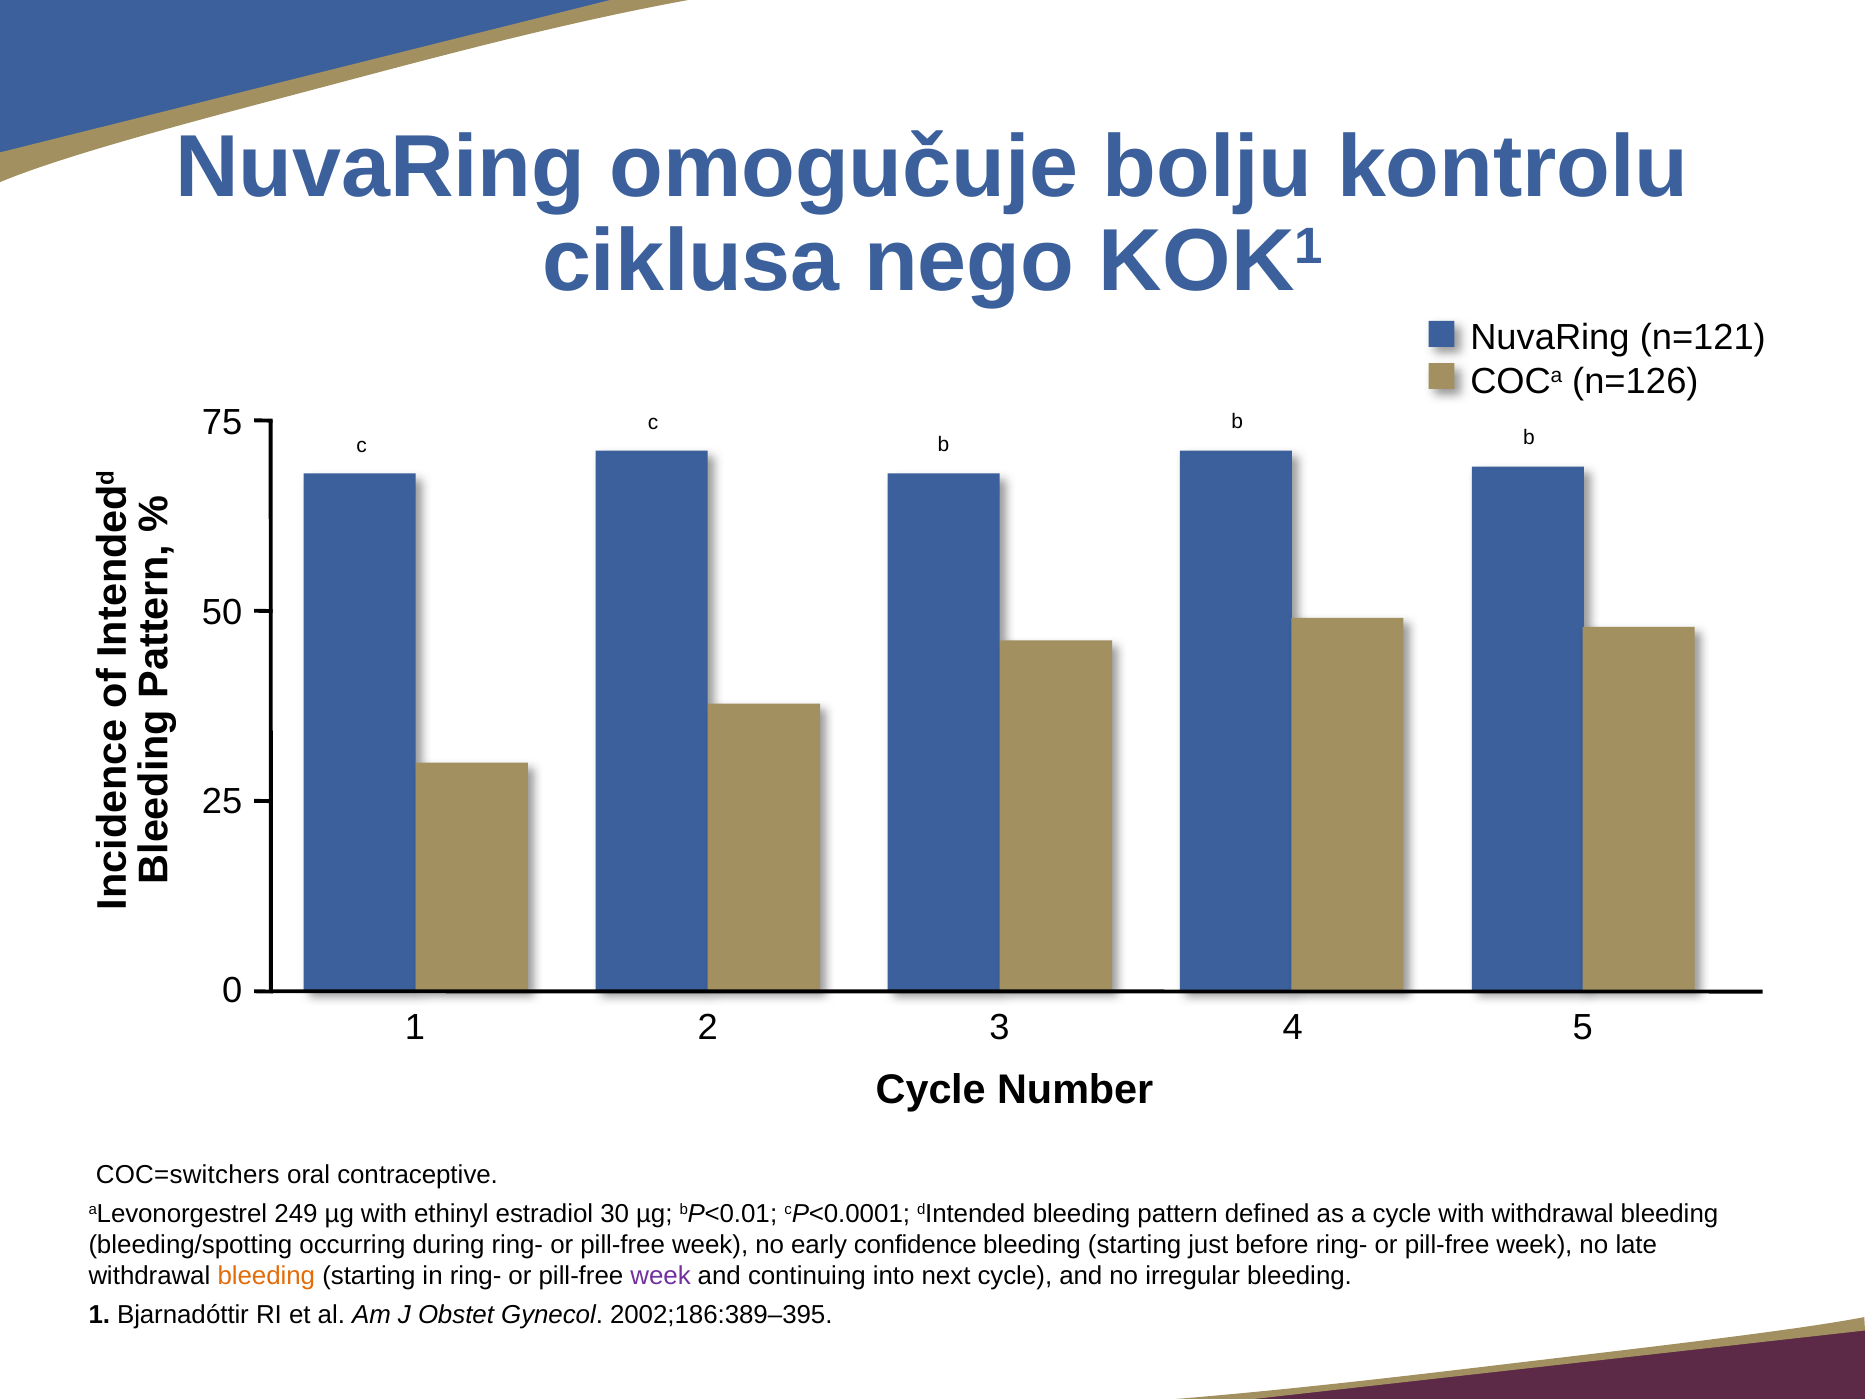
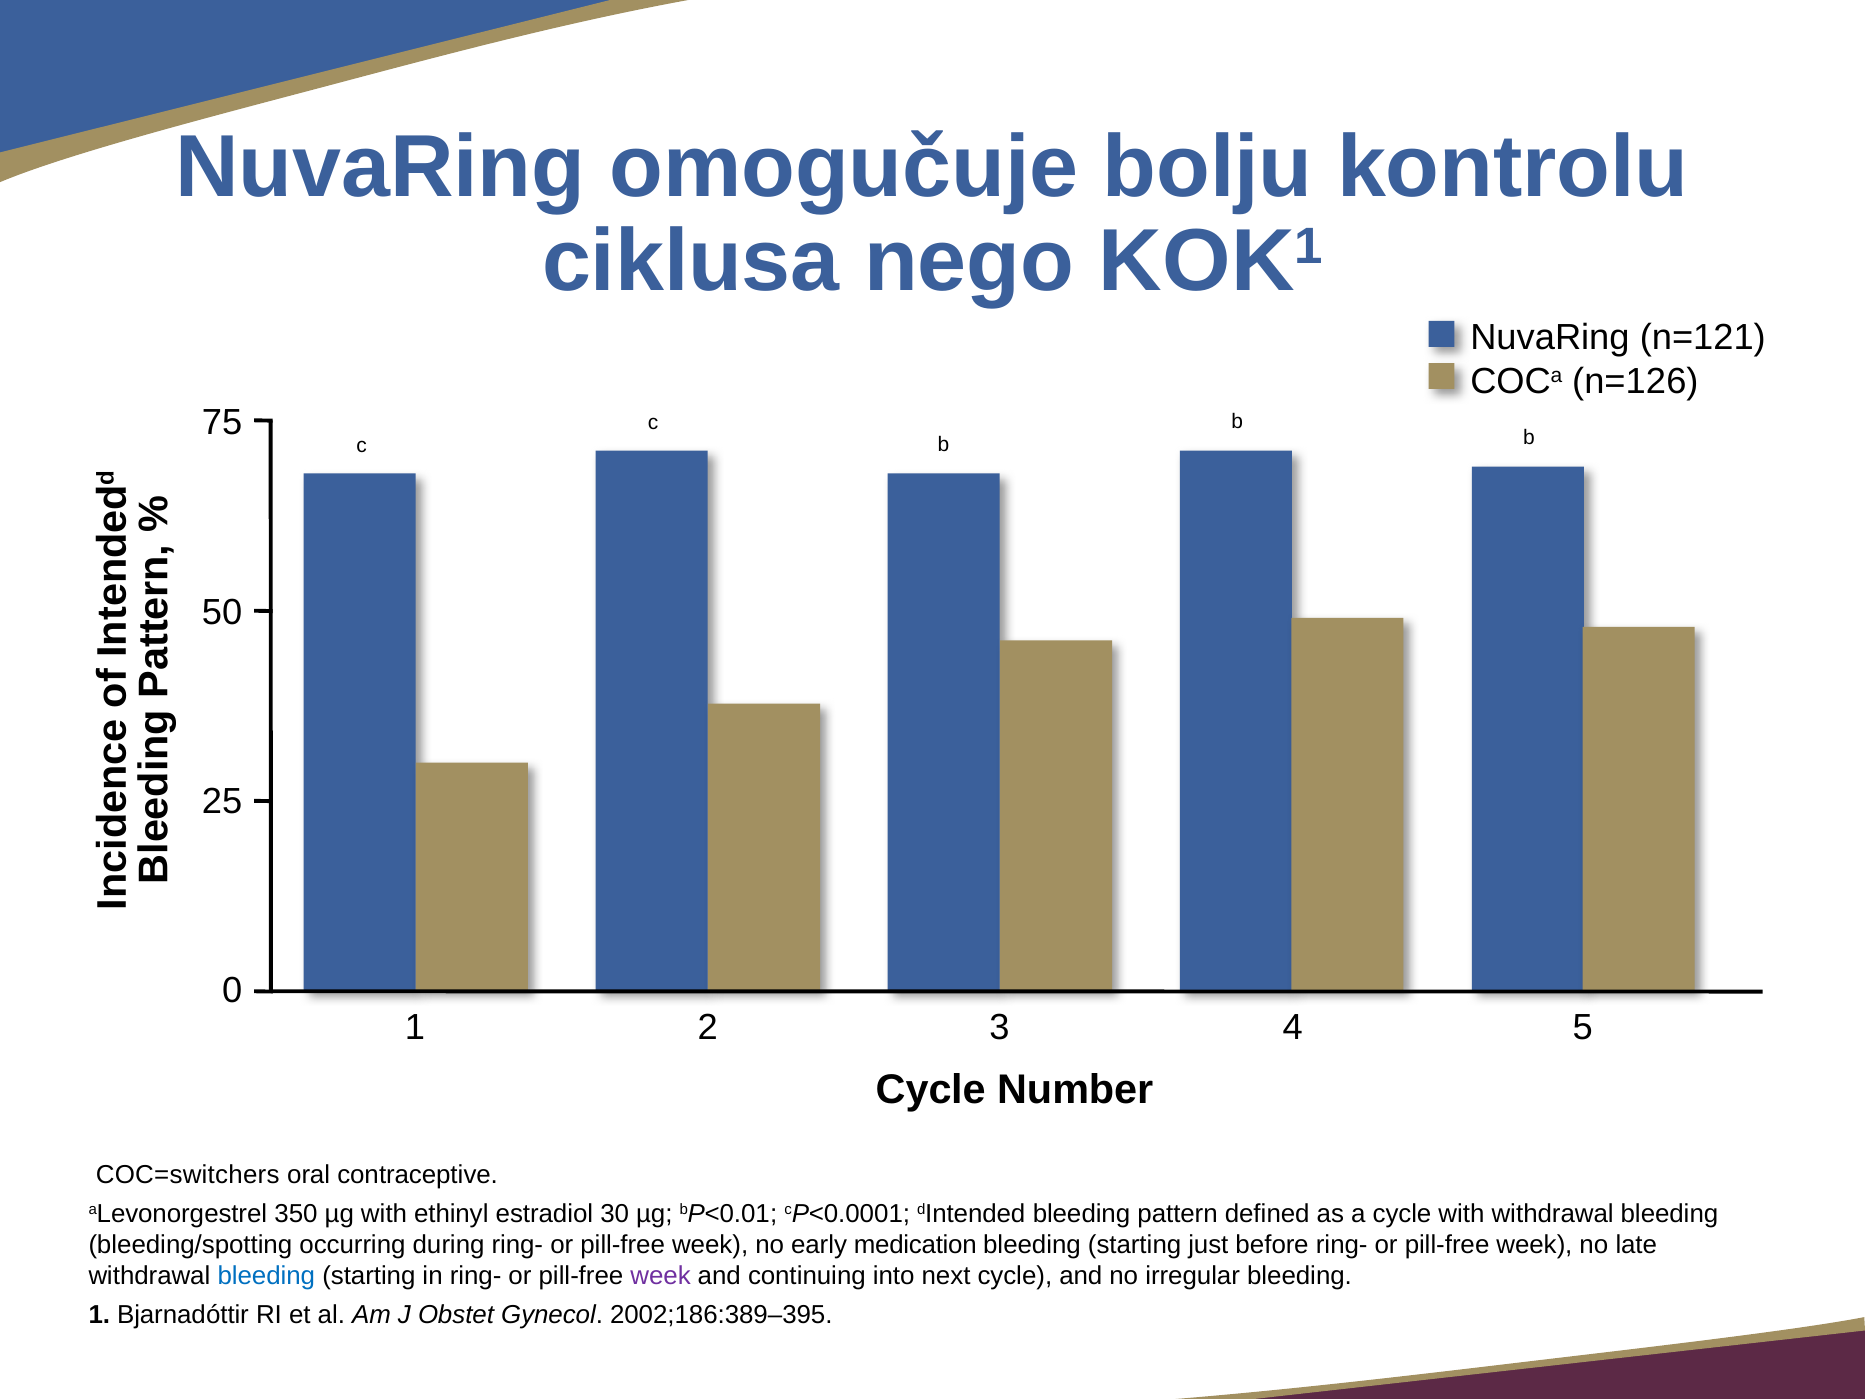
249: 249 -> 350 (296, 1214)
confidence: confidence -> medication (915, 1245)
bleeding colour: orange -> blue (266, 1276)
